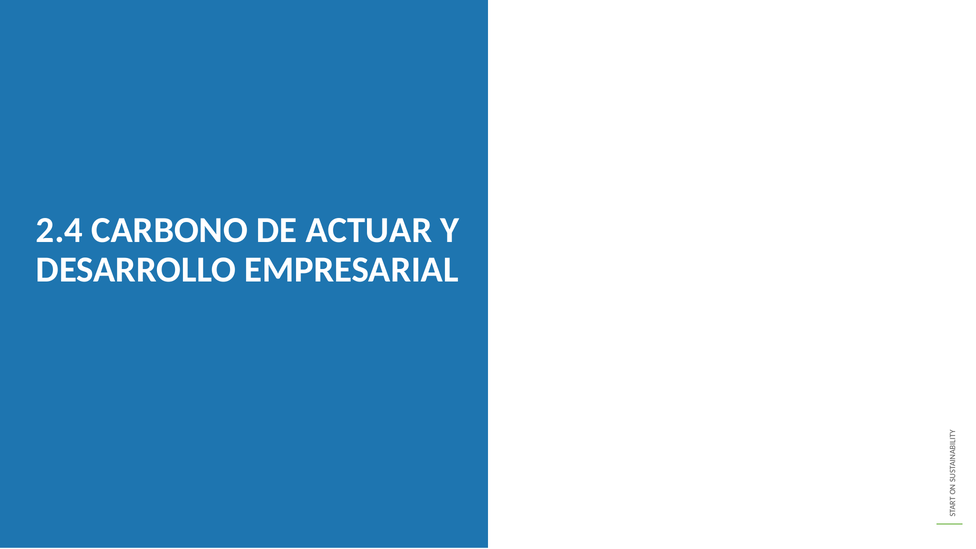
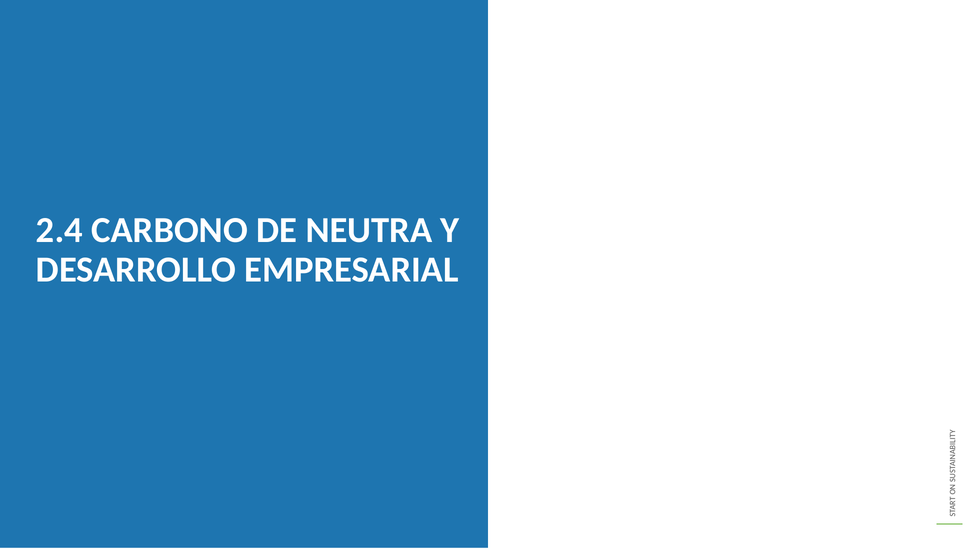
ACTUAR: ACTUAR -> NEUTRA (369, 230)
